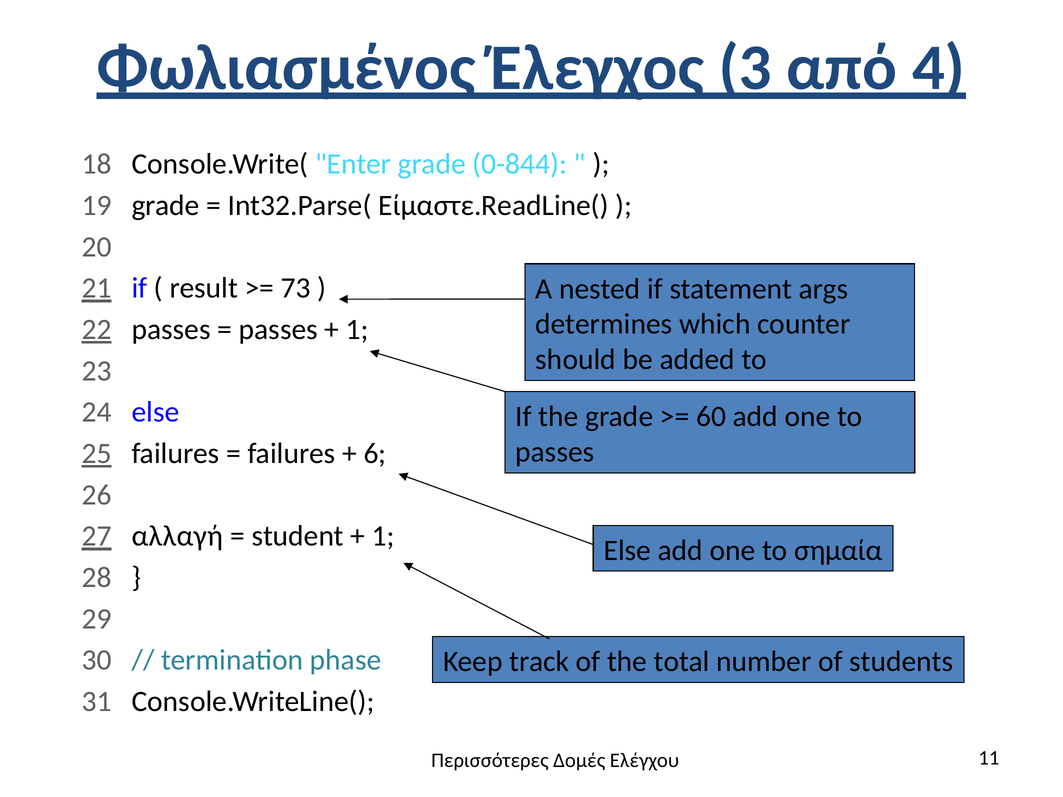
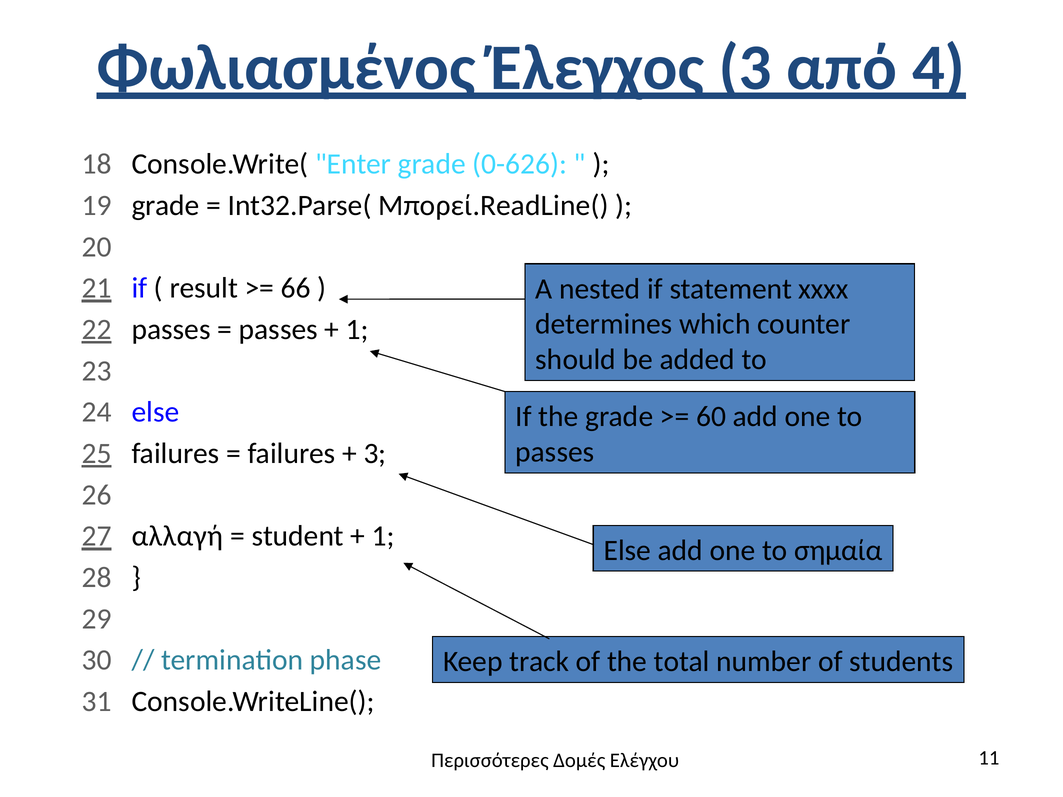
0-844: 0-844 -> 0-626 (520, 164)
Είμαστε.ReadLine(: Είμαστε.ReadLine( -> Μπορεί.ReadLine( (493, 206)
73: 73 -> 66 (296, 288)
args: args -> xxxx (823, 289)
6: 6 -> 3 (375, 454)
